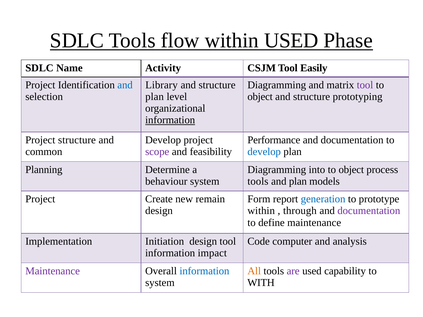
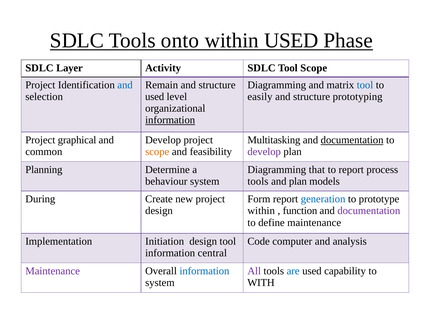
flow: flow -> onto (180, 41)
Name: Name -> Layer (69, 68)
Activity CSJM: CSJM -> SDLC (262, 68)
Tool Easily: Easily -> Scope (314, 68)
Library: Library -> Remain (162, 85)
tool colour: purple -> blue (365, 85)
plan: plan -> used (155, 97)
object: object -> easily (260, 97)
Project structure: structure -> graphical (77, 140)
Performance: Performance -> Multitasking (274, 140)
documentation underline: none -> present (352, 140)
scope colour: purple -> orange (157, 152)
develop colour: blue -> purple (264, 152)
into: into -> that (317, 170)
object: object -> report (351, 170)
Project: Project -> During (40, 199)
new remain: remain -> project (210, 199)
through: through -> function (300, 211)
impact: impact -> central (212, 253)
All colour: orange -> purple (254, 271)
are colour: purple -> blue (293, 271)
